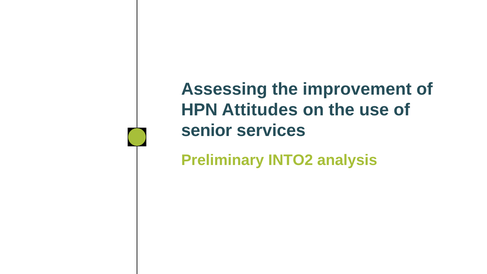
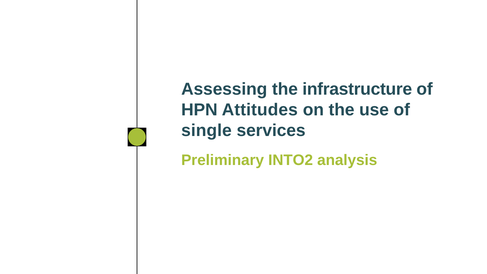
improvement: improvement -> infrastructure (357, 89)
senior: senior -> single (206, 131)
